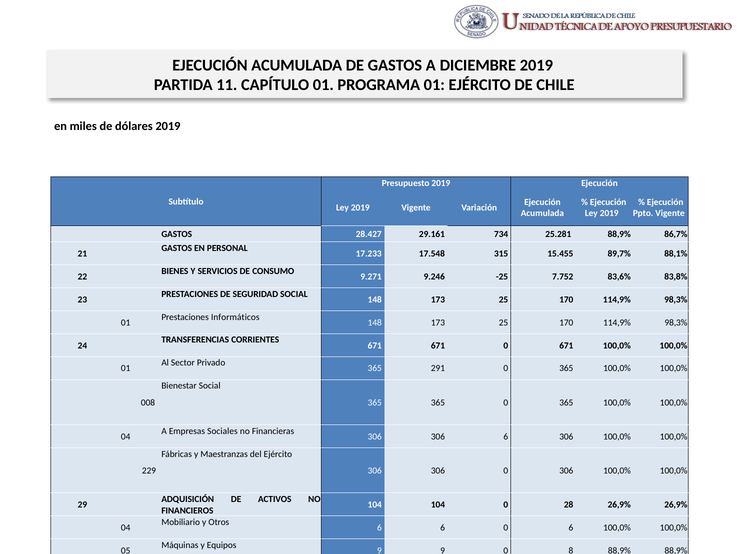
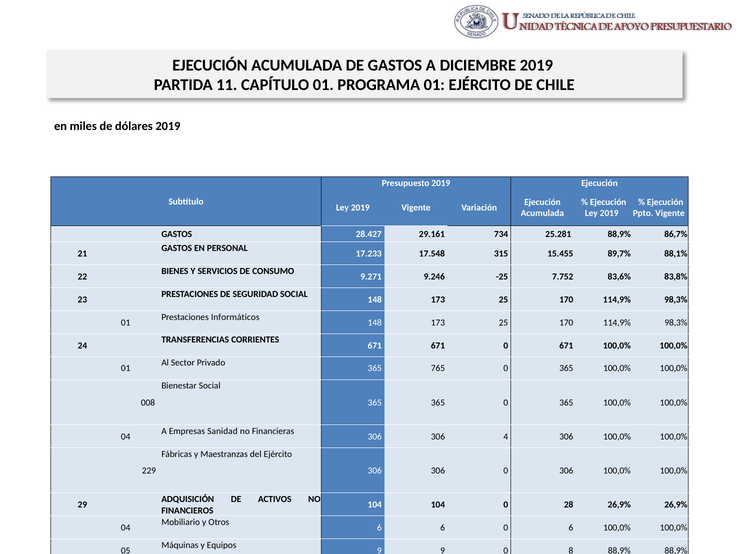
291: 291 -> 765 (438, 369)
Sociales: Sociales -> Sanidad (222, 431)
306 6: 6 -> 4 (506, 437)
